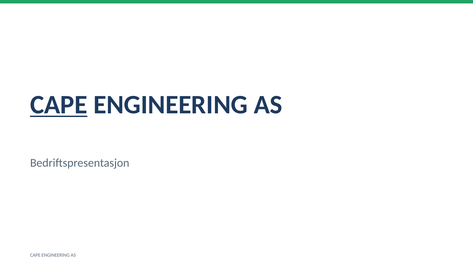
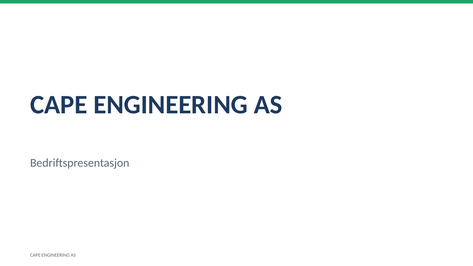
CAPE underline: present -> none (59, 105)
